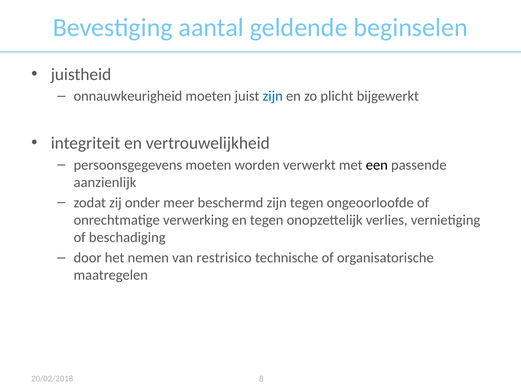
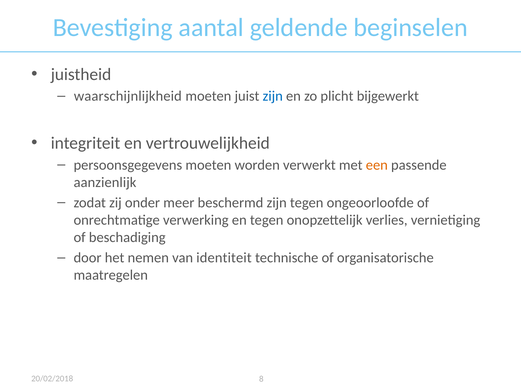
onnauwkeurigheid: onnauwkeurigheid -> waarschijnlijkheid (128, 96)
een colour: black -> orange (377, 165)
restrisico: restrisico -> identiteit (224, 258)
